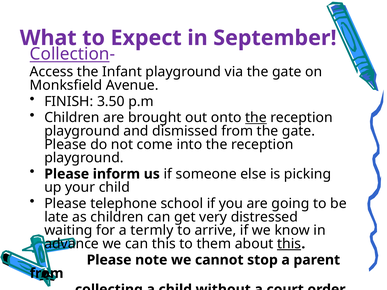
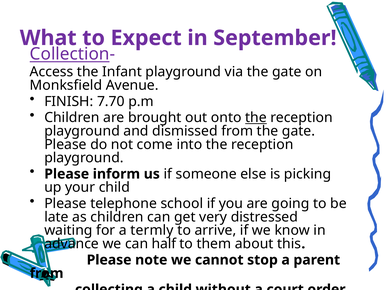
3.50: 3.50 -> 7.70 (111, 102)
can this: this -> half (164, 244)
this underline: present -> none (289, 244)
